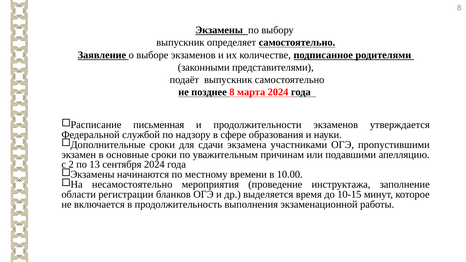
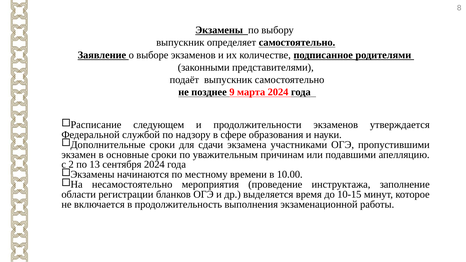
позднее 8: 8 -> 9 (232, 92)
письменная: письменная -> следующем (159, 125)
